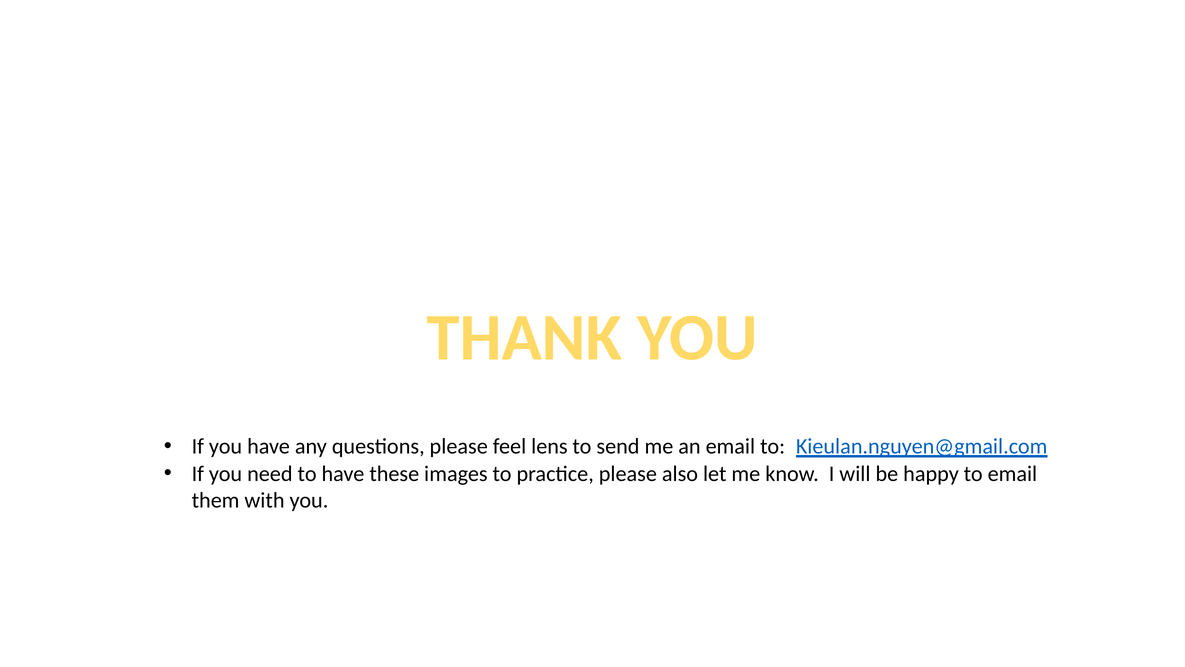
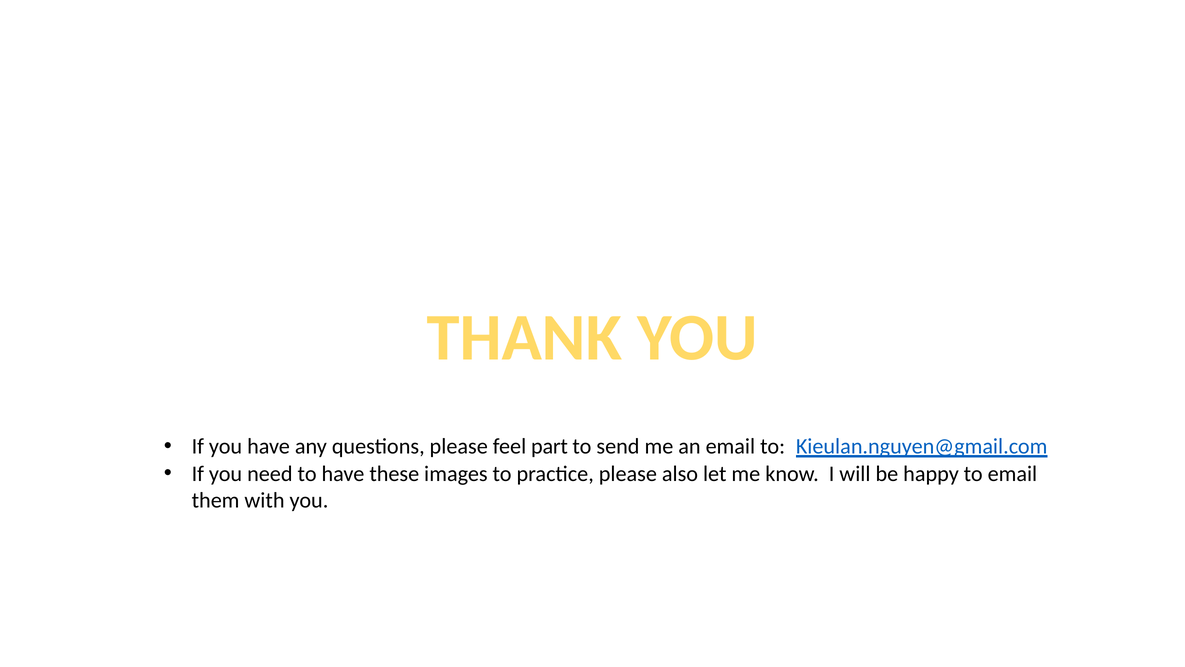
lens: lens -> part (550, 446)
